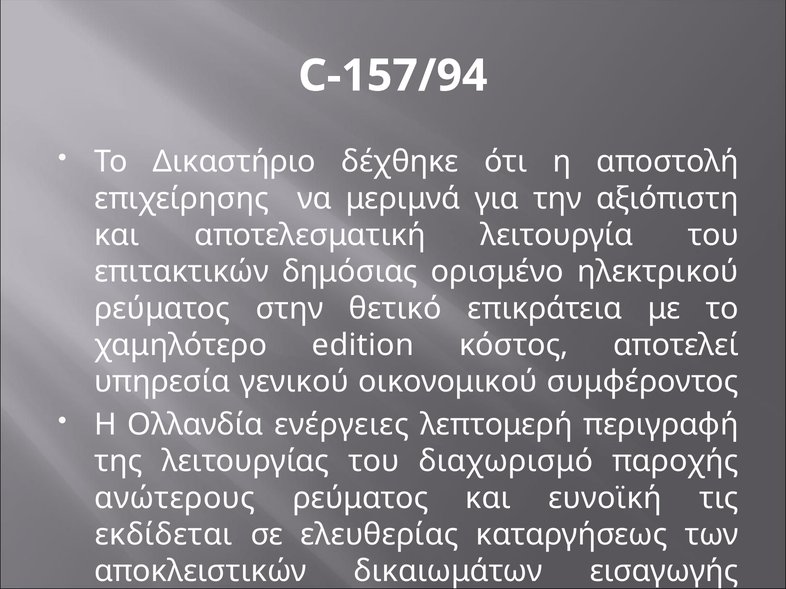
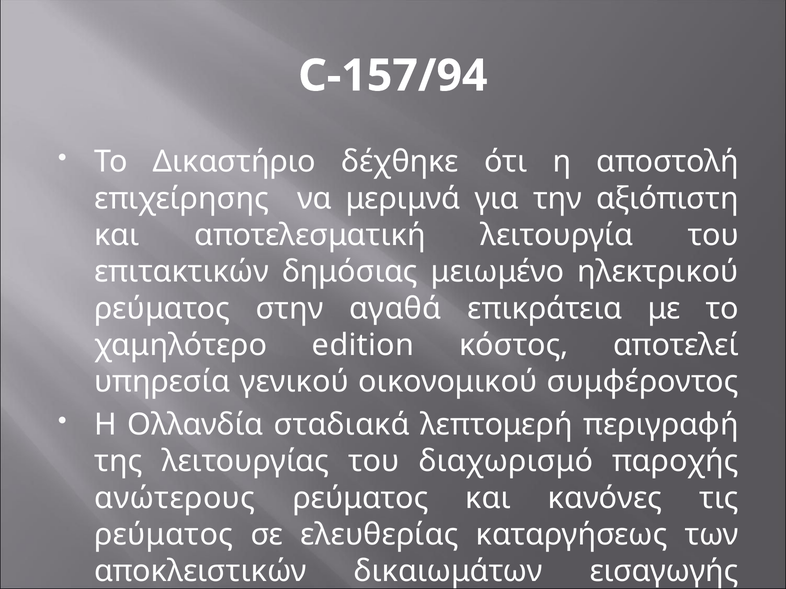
ορισμένο: ορισμένο -> μειωμένο (498, 272)
θετικό: θετικό -> αγαθά (395, 309)
ενέργειες: ενέργειες -> σταδιακά (342, 425)
ευνοϊκή: ευνοϊκή -> κανόνες (605, 498)
εκδίδεται: εκδίδεται -> ρεύματος (164, 535)
